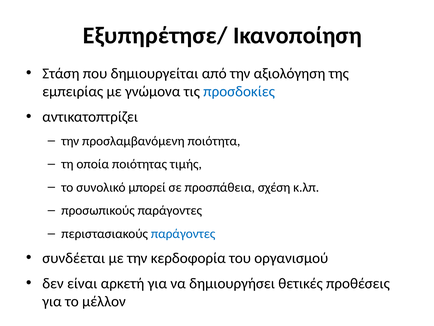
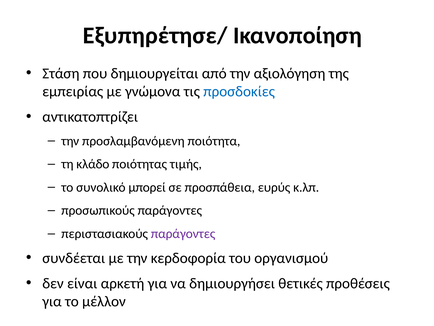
οποία: οποία -> κλάδο (93, 164)
σχέση: σχέση -> ευρύς (274, 187)
παράγοντες colour: blue -> purple (183, 233)
